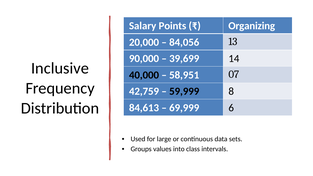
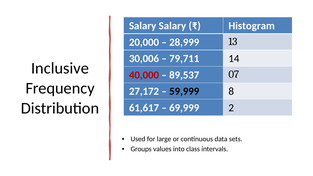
Salary Points: Points -> Salary (172, 26)
Organizing: Organizing -> Histogram (252, 26)
84,056: 84,056 -> 28,999 (184, 42)
90,000: 90,000 -> 30,006 (144, 59)
39,699: 39,699 -> 79,711 (184, 59)
40,000 colour: black -> red (144, 75)
58,951: 58,951 -> 89,537 (184, 75)
42,759: 42,759 -> 27,172 (144, 91)
84,613: 84,613 -> 61,617 (144, 108)
6: 6 -> 2 (231, 108)
